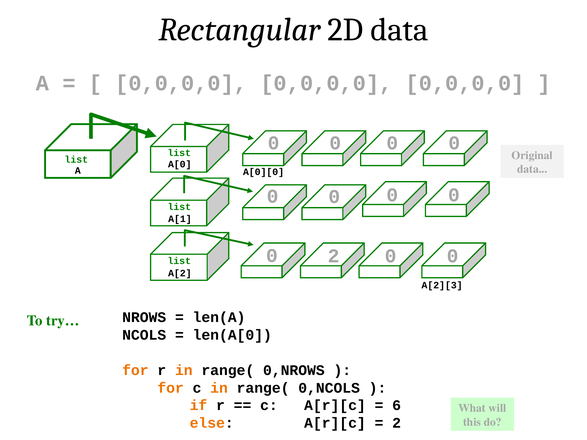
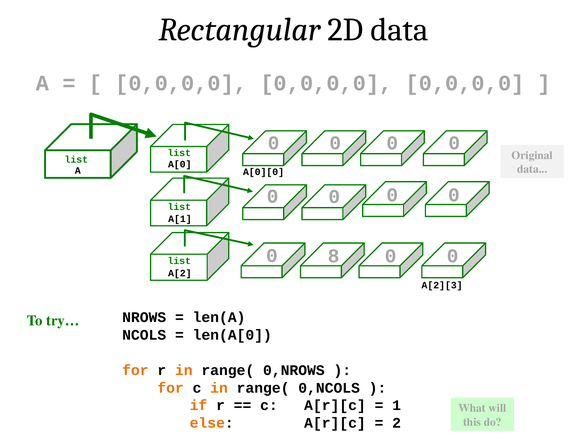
0 2: 2 -> 8 (334, 256)
6: 6 -> 1 (397, 406)
